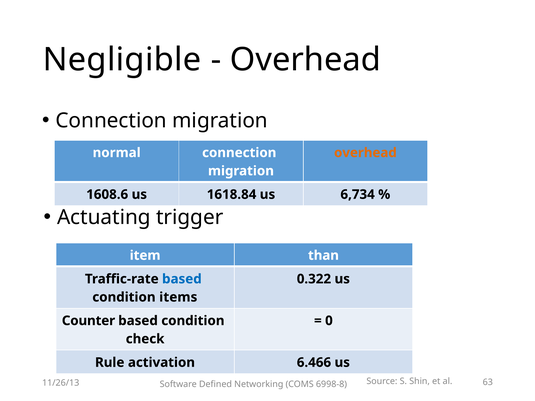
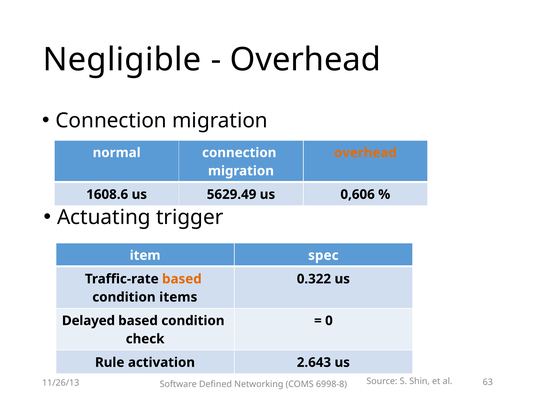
1618.84: 1618.84 -> 5629.49 (232, 195)
6,734: 6,734 -> 0,606 (358, 195)
than: than -> spec (323, 256)
based colour: blue -> orange (182, 279)
Counter: Counter -> Delayed (88, 321)
6.466: 6.466 -> 2.643 (314, 363)
